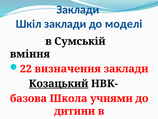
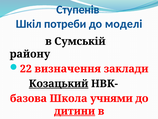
Заклади: Заклади -> Ступенів (78, 10)
Шкіл заклади: заклади -> потреби (65, 24)
вміння: вміння -> району (30, 54)
дитини underline: none -> present (75, 111)
